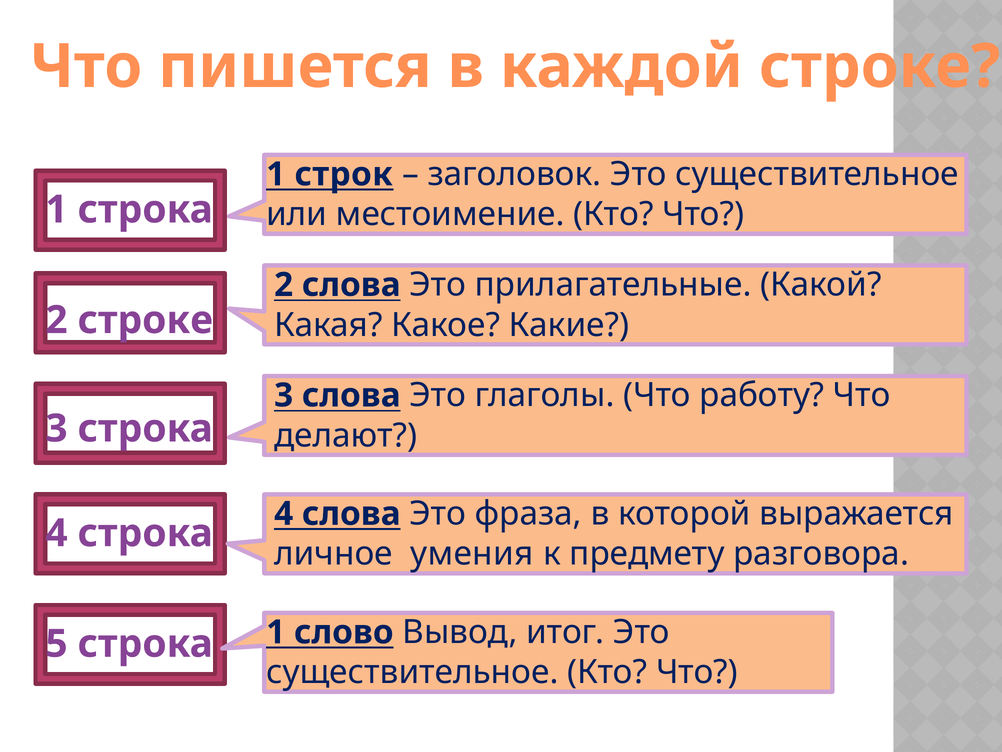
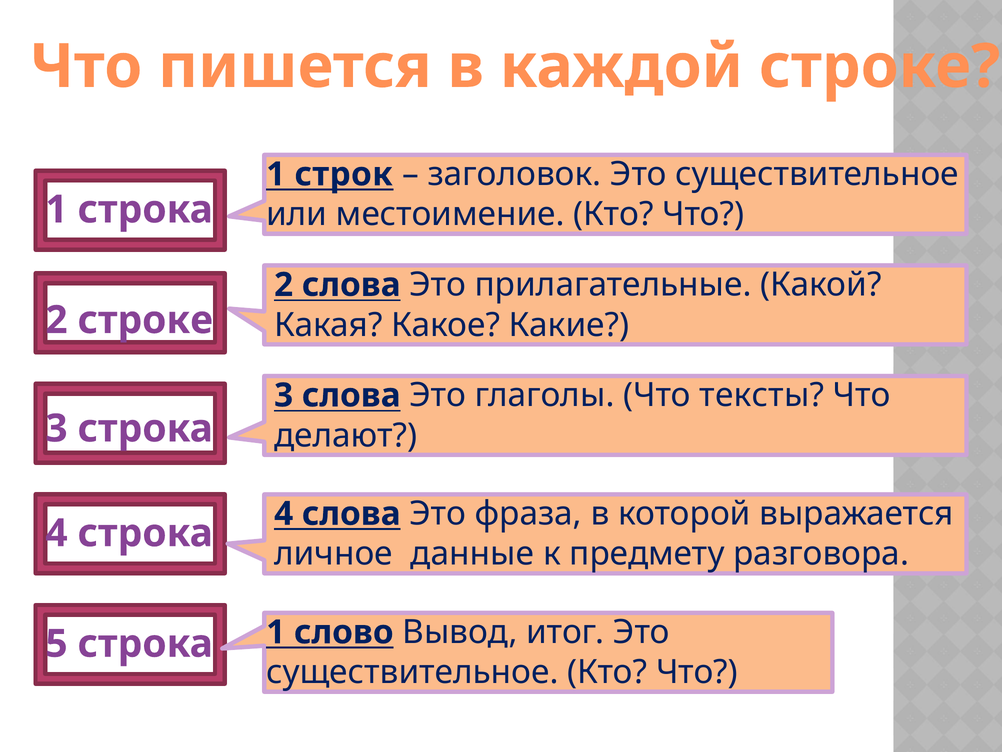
работу: работу -> тексты (762, 395)
умения: умения -> данные (472, 554)
